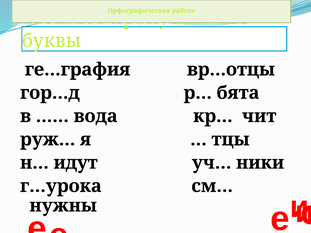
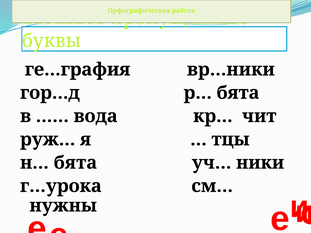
вр…отцы: вр…отцы -> вр…ники (231, 70)
н… идут: идут -> бята (75, 163)
